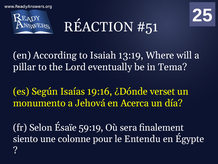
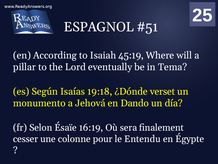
RÉACTION: RÉACTION -> ESPAGNOL (99, 27)
13:19: 13:19 -> 45:19 (131, 55)
19:16: 19:16 -> 19:18 (100, 91)
Acerca: Acerca -> Dando (135, 103)
59:19: 59:19 -> 16:19 (91, 127)
siento: siento -> cesser (26, 139)
